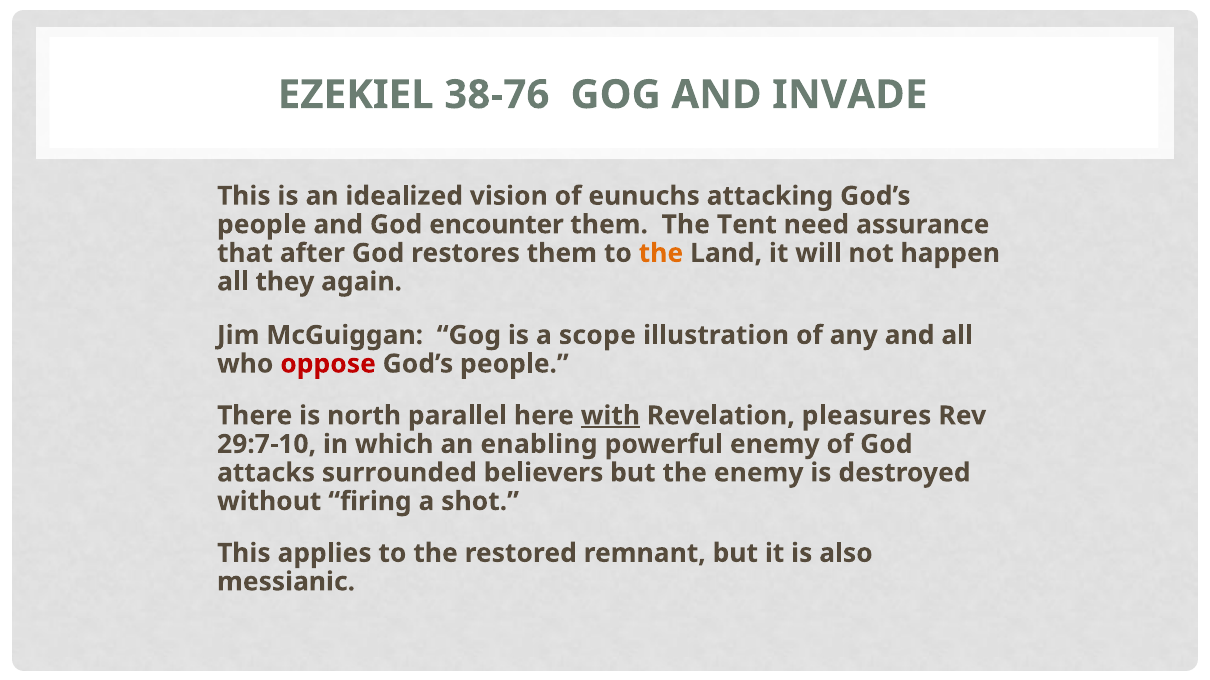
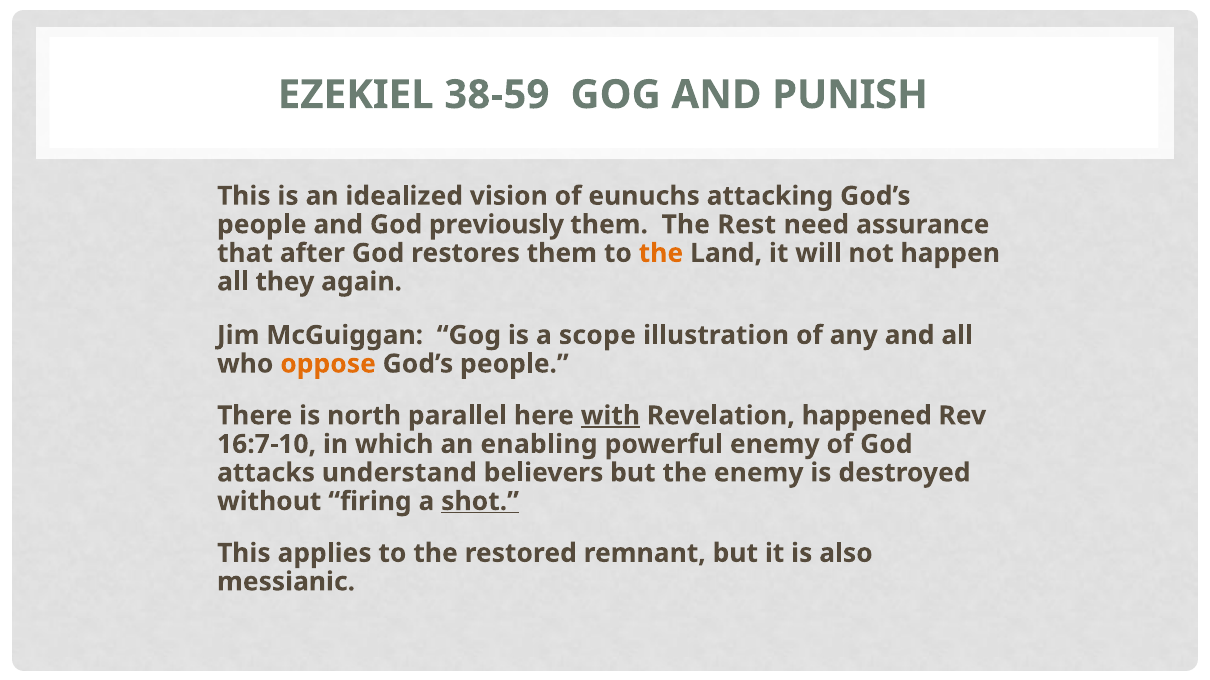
38-76: 38-76 -> 38-59 (497, 95)
INVADE: INVADE -> PUNISH (850, 95)
encounter: encounter -> previously (496, 225)
Tent: Tent -> Rest (747, 225)
oppose colour: red -> orange (328, 364)
pleasures: pleasures -> happened (867, 416)
29:7-10: 29:7-10 -> 16:7-10 (267, 445)
surrounded: surrounded -> understand (399, 473)
shot underline: none -> present (480, 502)
